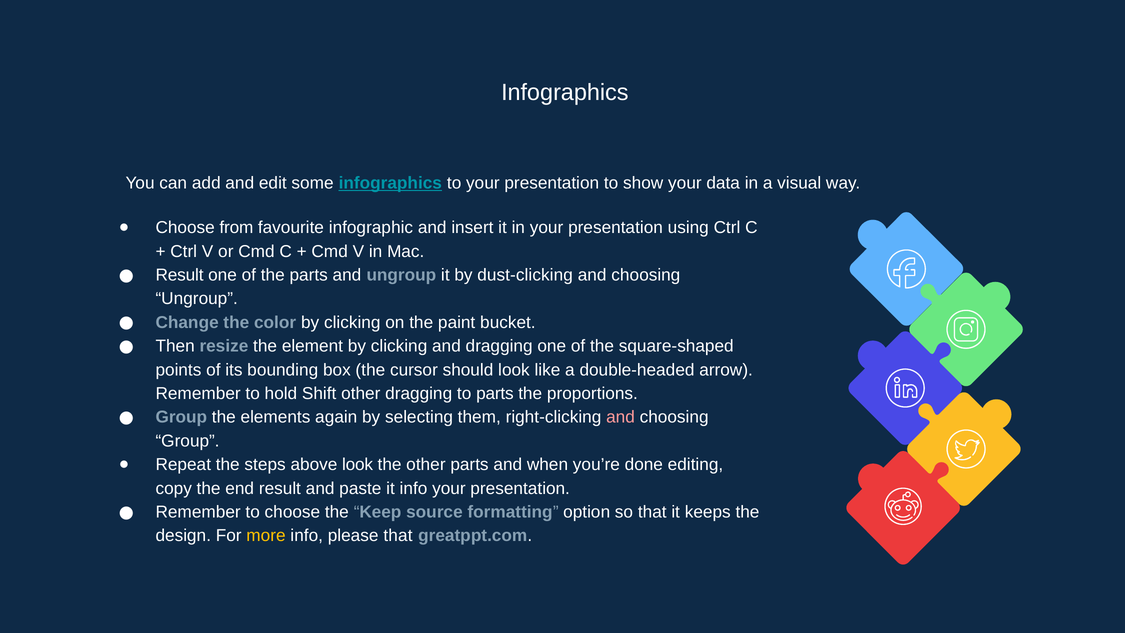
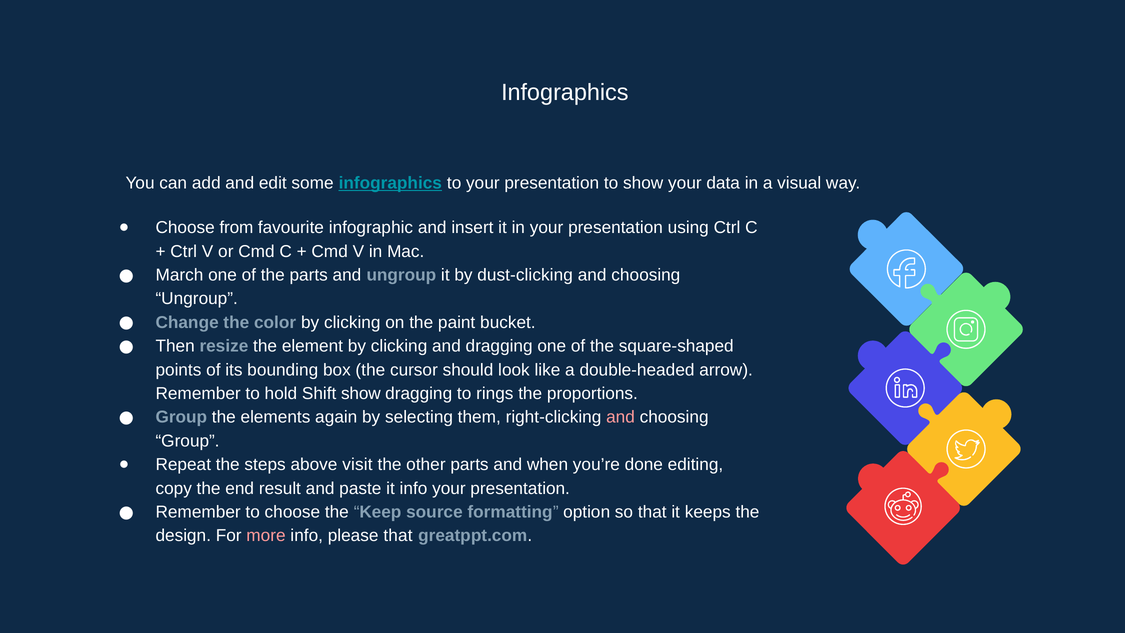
Result: Result -> March (179, 275)
Shift other: other -> show (361, 393)
to parts: parts -> rings (495, 393)
above look: look -> visit (357, 465)
more colour: yellow -> pink (266, 536)
